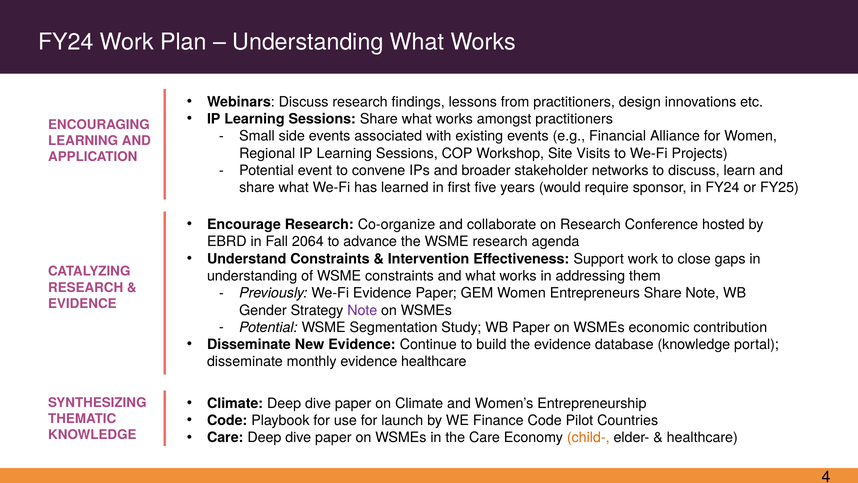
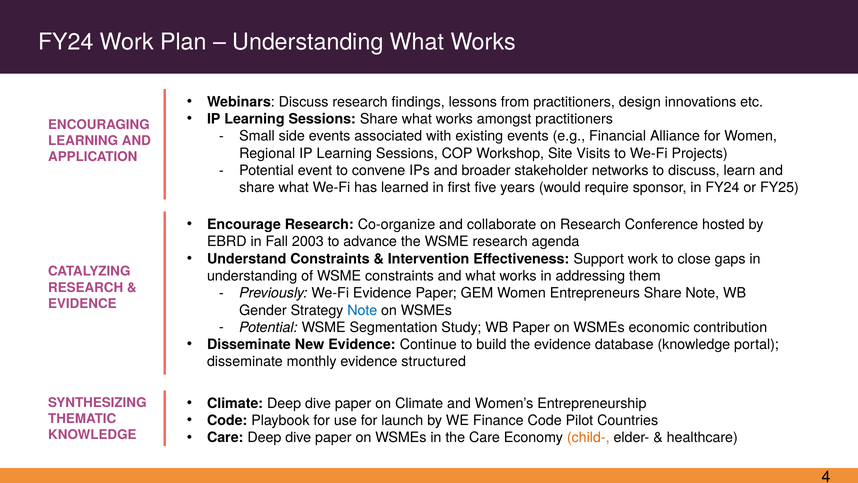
2064: 2064 -> 2003 (308, 241)
Note colour: purple -> blue (362, 310)
evidence healthcare: healthcare -> structured (434, 361)
